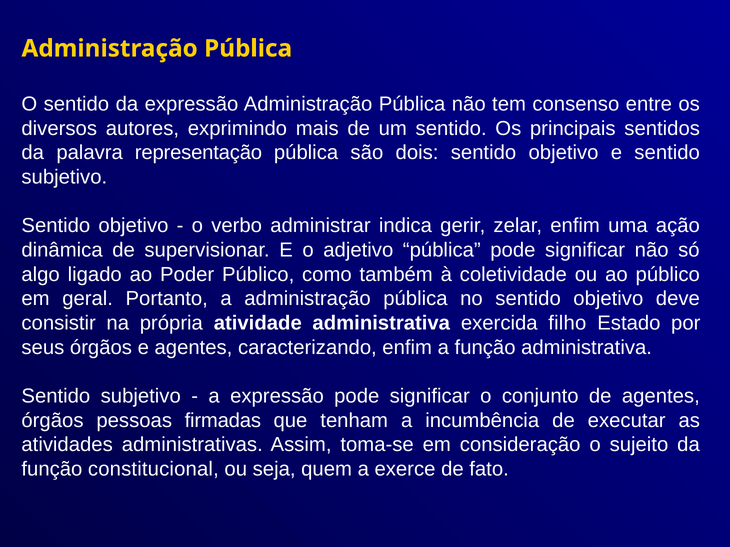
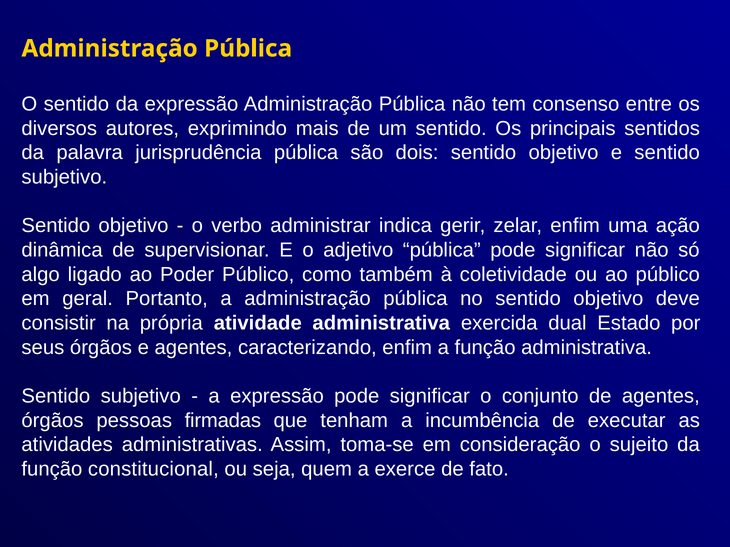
representação: representação -> jurisprudência (198, 153)
filho: filho -> dual (567, 323)
